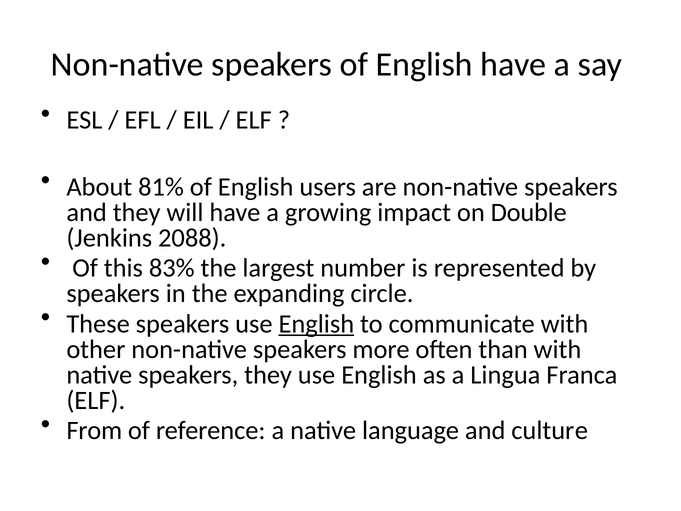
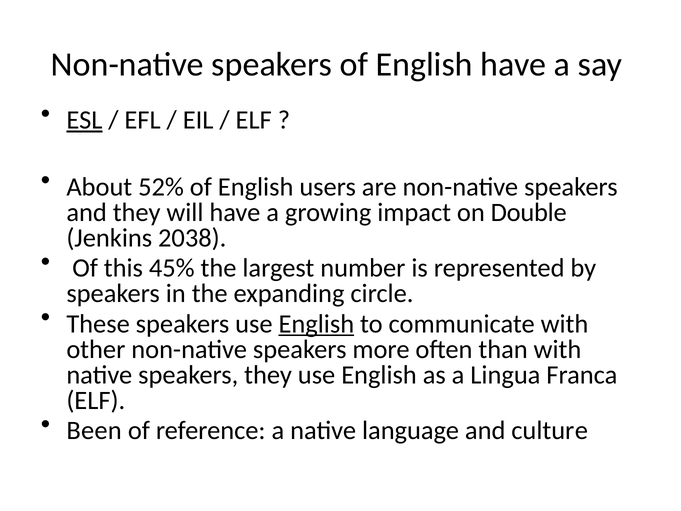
ESL underline: none -> present (84, 120)
81%: 81% -> 52% (161, 187)
2088: 2088 -> 2038 (192, 238)
83%: 83% -> 45% (172, 268)
From: From -> Been (94, 430)
